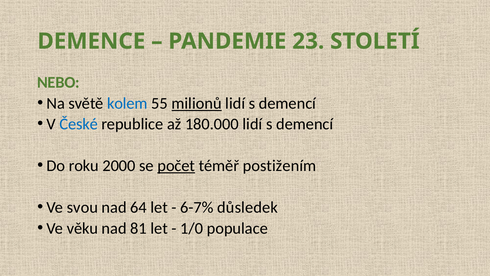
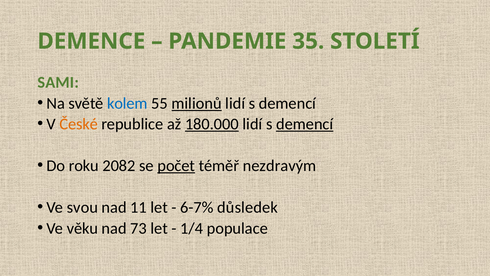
23: 23 -> 35 (308, 41)
NEBO: NEBO -> SAMI (58, 82)
České colour: blue -> orange (79, 124)
180.000 underline: none -> present (212, 124)
demencí underline: none -> present (305, 124)
2000: 2000 -> 2082 (119, 166)
postižením: postižením -> nezdravým (280, 166)
64: 64 -> 11 (139, 207)
81: 81 -> 73 (139, 228)
1/0: 1/0 -> 1/4 (192, 228)
